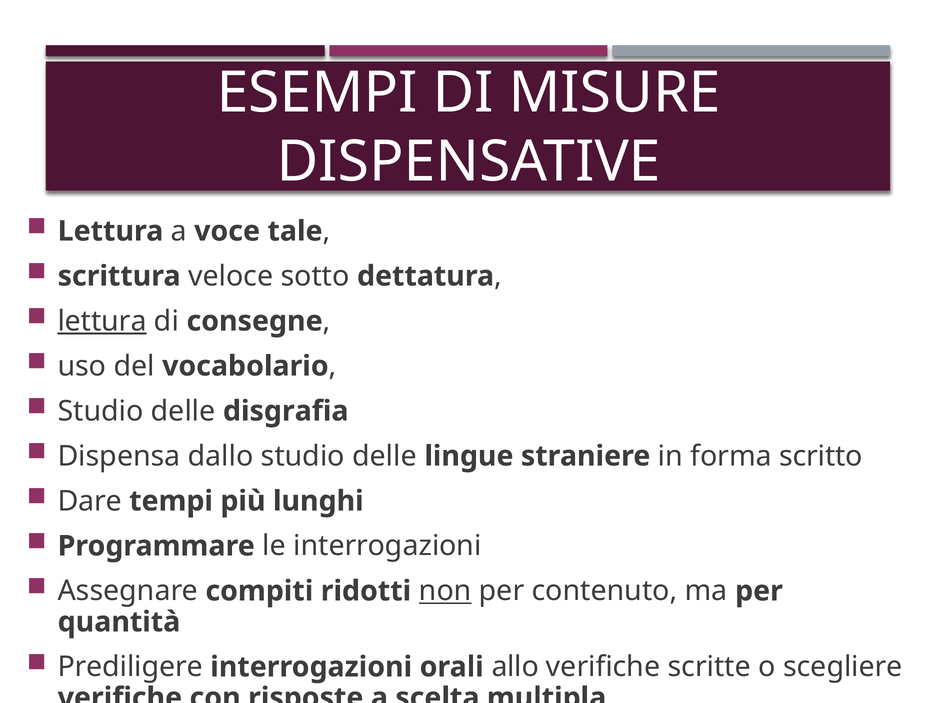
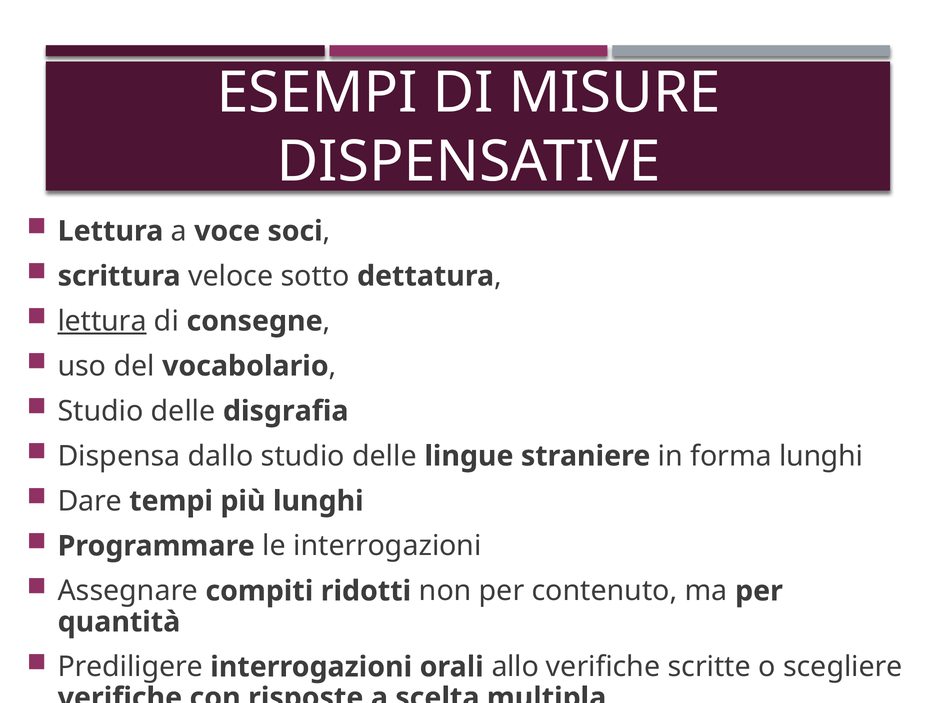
tale: tale -> soci (295, 231)
forma scritto: scritto -> lunghi (821, 456)
non underline: present -> none (445, 591)
